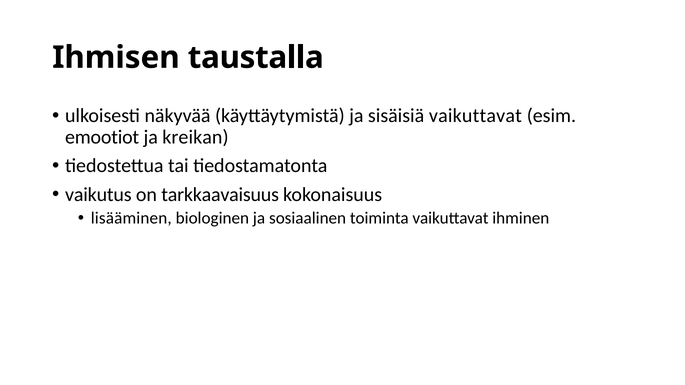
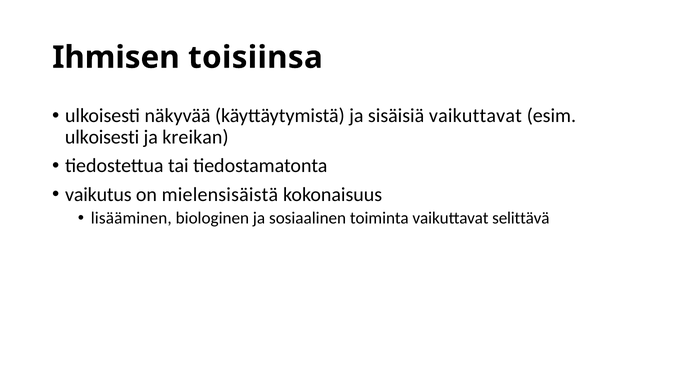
taustalla: taustalla -> toisiinsa (255, 58)
emootiot: emootiot -> ulkoisesti (102, 137)
tarkkaavaisuus: tarkkaavaisuus -> mielensisäistä (220, 195)
ihminen: ihminen -> selittävä (521, 218)
